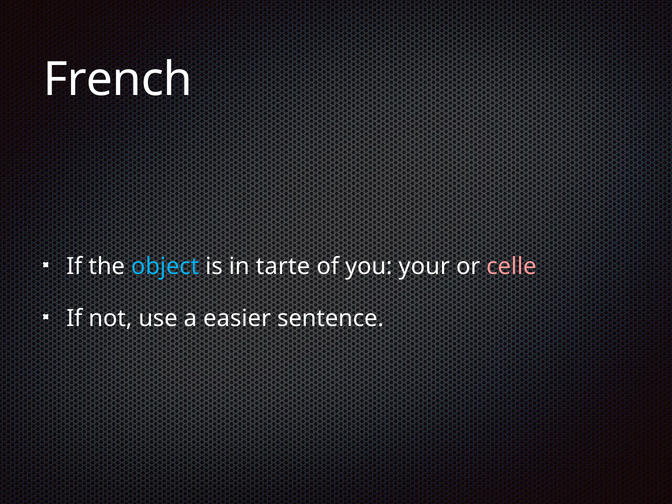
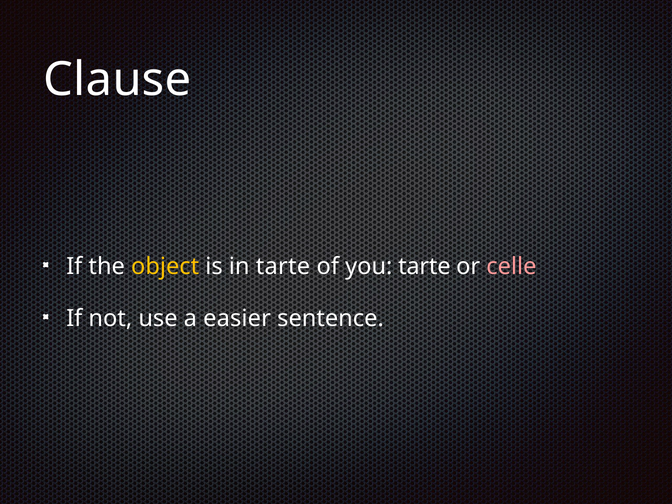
French: French -> Clause (117, 79)
object colour: light blue -> yellow (165, 266)
you your: your -> tarte (424, 266)
